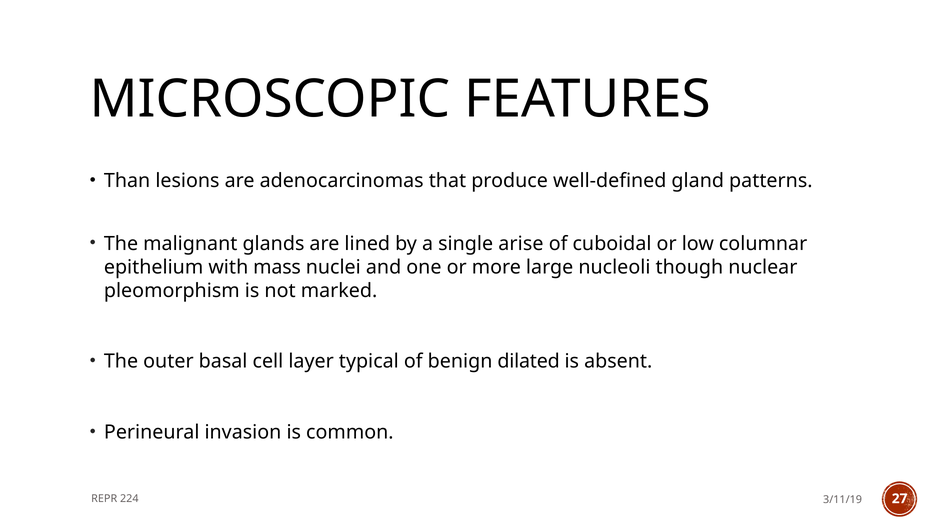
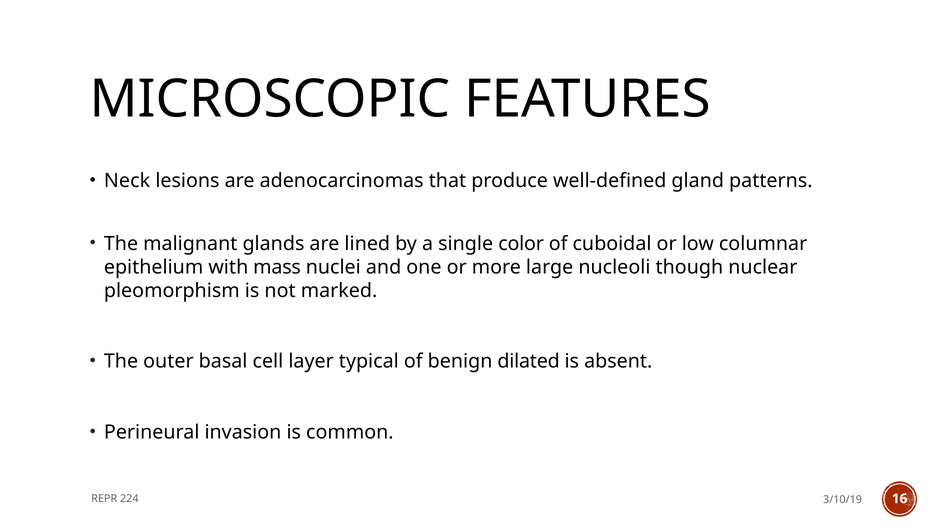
Than: Than -> Neck (127, 181)
arise: arise -> color (521, 244)
27: 27 -> 16 (900, 499)
3/11/19: 3/11/19 -> 3/10/19 (843, 500)
